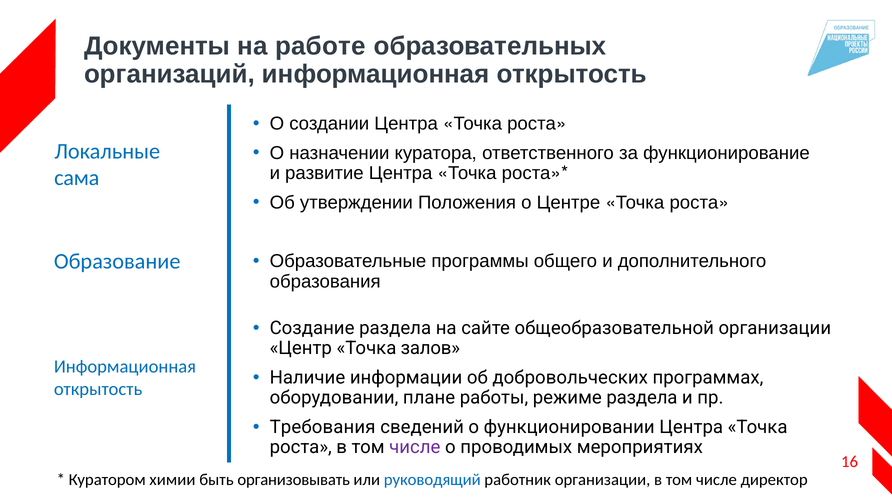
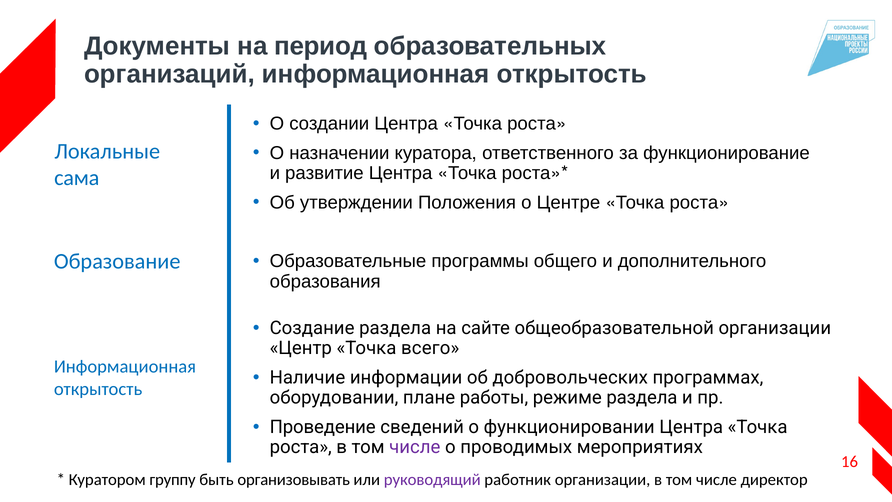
работе: работе -> период (321, 46)
залов: залов -> всего (430, 348)
Требования: Требования -> Проведение (323, 427)
химии: химии -> группу (173, 480)
руководящий colour: blue -> purple (432, 480)
